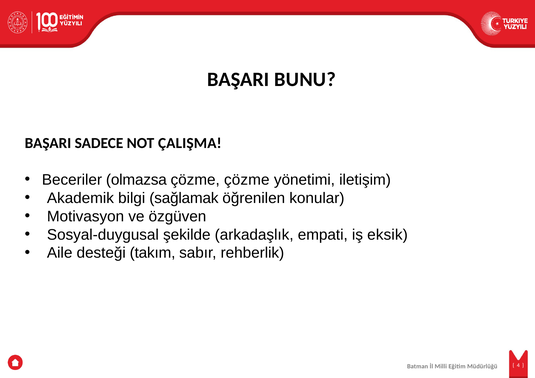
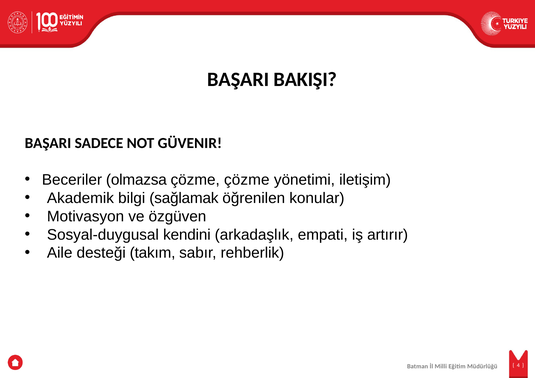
BUNU: BUNU -> BAKIŞI (305, 80)
ÇALIŞMA: ÇALIŞMA -> GÜVENIR (190, 143)
şekilde: şekilde -> kendini (187, 235)
eksik: eksik -> artırır (388, 235)
